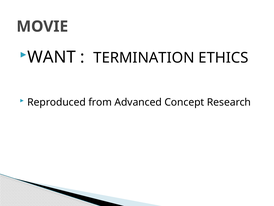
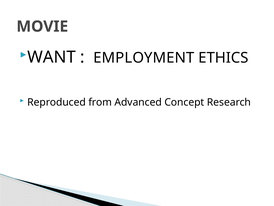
TERMINATION: TERMINATION -> EMPLOYMENT (144, 58)
